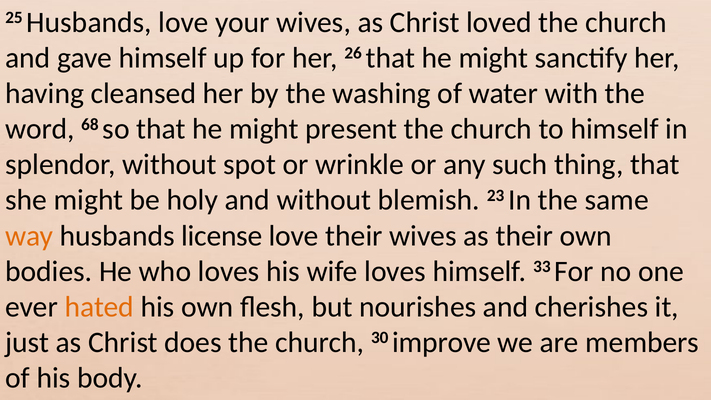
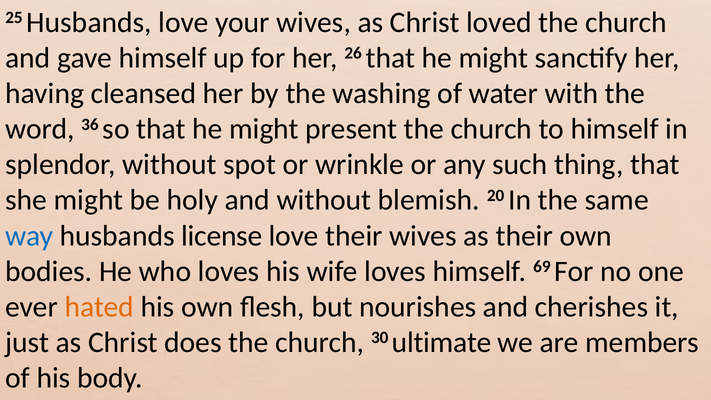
68: 68 -> 36 (90, 124)
23: 23 -> 20 (496, 195)
way colour: orange -> blue (29, 236)
33: 33 -> 69 (542, 266)
improve: improve -> ultimate (442, 342)
